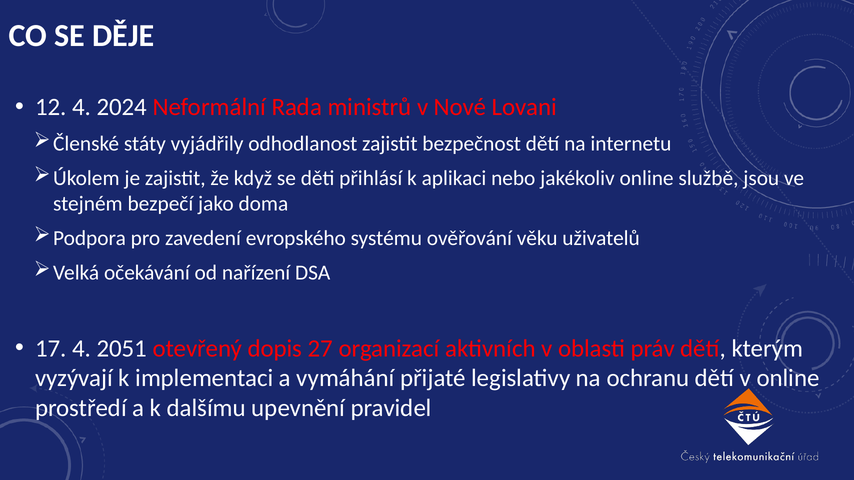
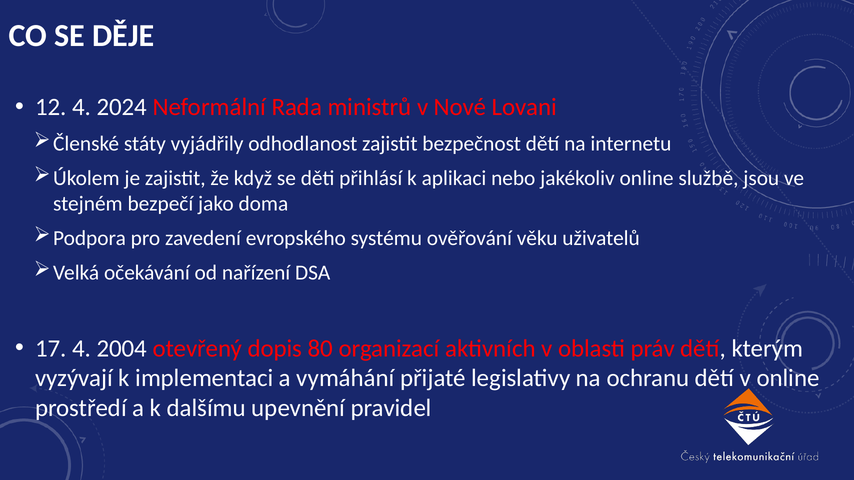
2051: 2051 -> 2004 (122, 349)
27: 27 -> 80 (320, 349)
